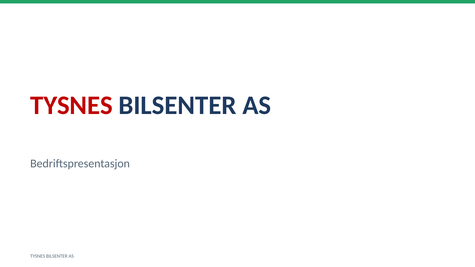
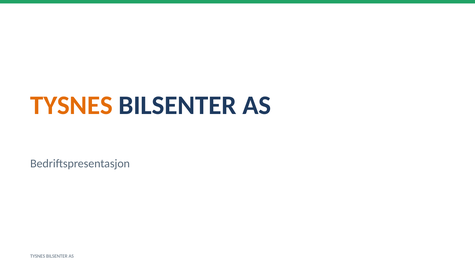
TYSNES colour: red -> orange (71, 105)
